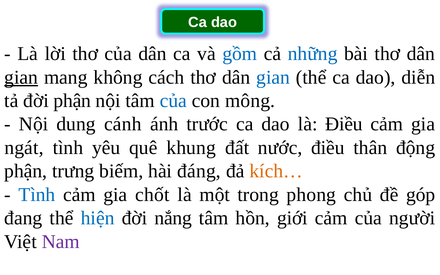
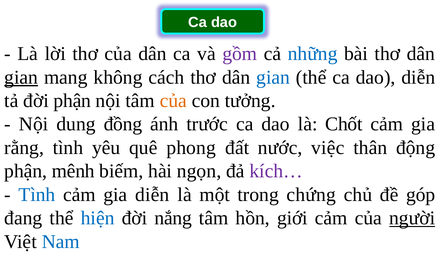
gồm colour: blue -> purple (240, 54)
của colour: blue -> orange (173, 101)
mông: mông -> tưởng (250, 101)
cánh: cánh -> đồng (123, 124)
là Điều: Điều -> Chốt (344, 124)
ngát: ngát -> rằng (24, 148)
khung: khung -> phong (191, 148)
nước điều: điều -> việc (328, 148)
trưng: trưng -> mênh (73, 171)
đáng: đáng -> ngọn (199, 171)
kích… colour: orange -> purple (276, 171)
gia chốt: chốt -> diễn (152, 195)
phong: phong -> chứng (311, 195)
người underline: none -> present (412, 218)
Nam colour: purple -> blue (61, 242)
